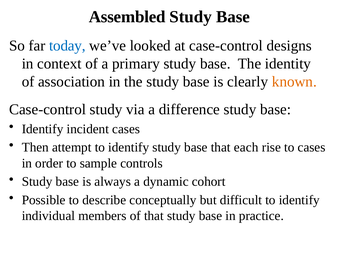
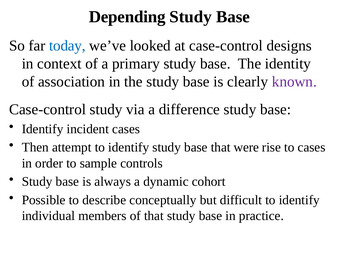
Assembled: Assembled -> Depending (127, 17)
known colour: orange -> purple (294, 82)
each: each -> were (246, 148)
